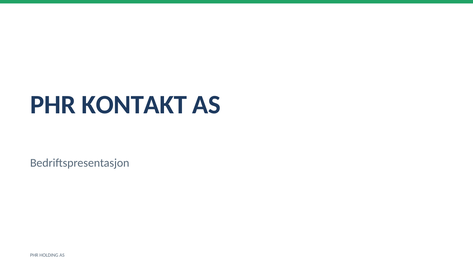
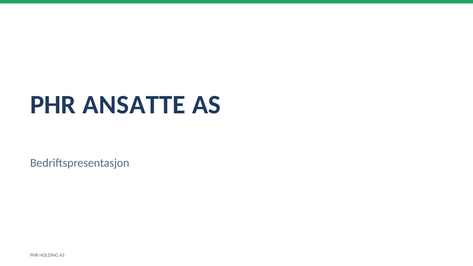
KONTAKT: KONTAKT -> ANSATTE (134, 105)
